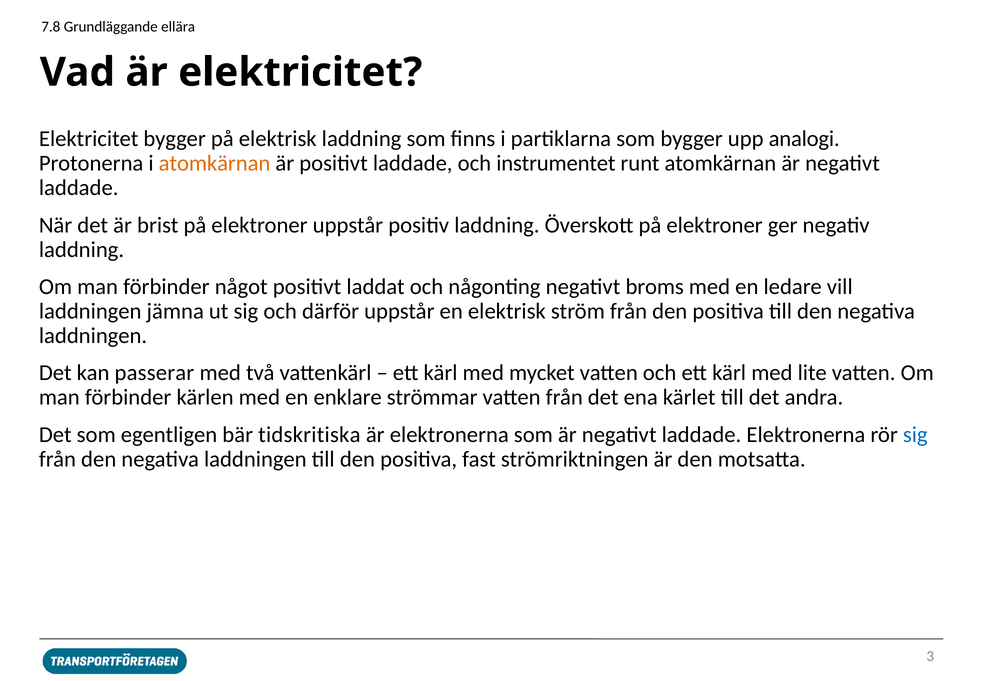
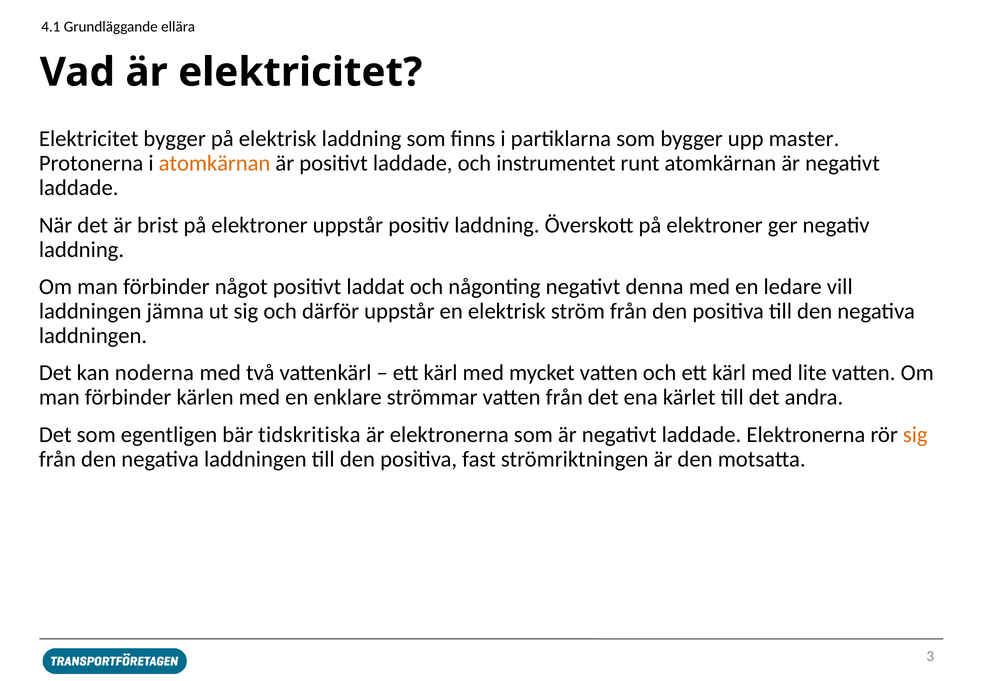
7.8: 7.8 -> 4.1 (51, 27)
analogi: analogi -> master (804, 139)
broms: broms -> denna (655, 287)
passerar: passerar -> noderna (154, 373)
sig colour: blue -> orange (915, 435)
